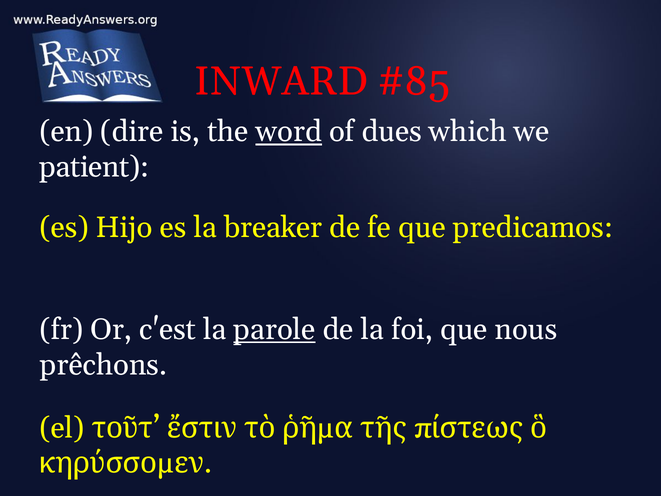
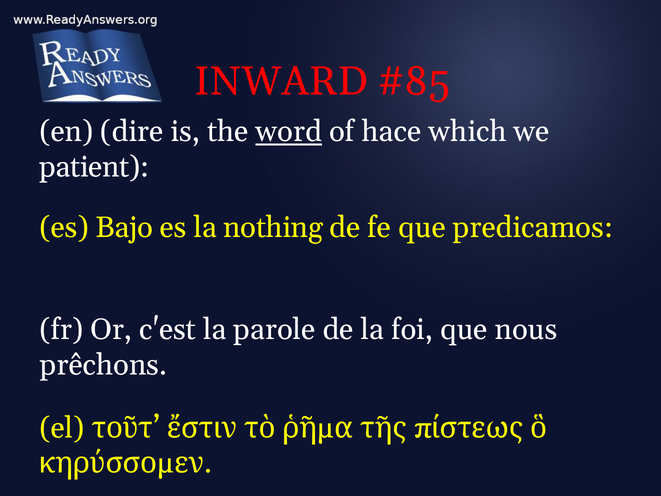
dues: dues -> hace (392, 132)
Hijo: Hijo -> Bajo (124, 227)
breaker: breaker -> nothing (273, 227)
parole underline: present -> none (275, 329)
